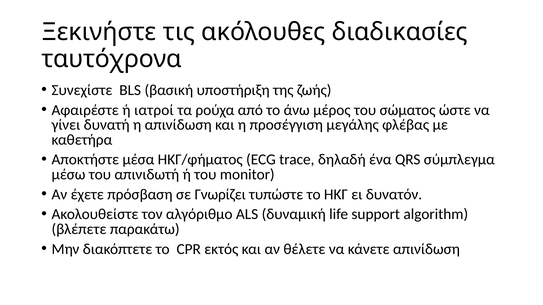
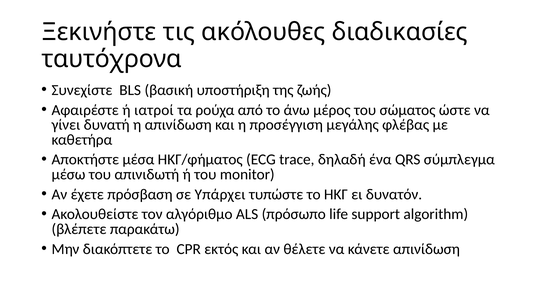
Γνωρίζει: Γνωρίζει -> Υπάρχει (220, 195)
δυναμική: δυναμική -> πρόσωπο (294, 215)
